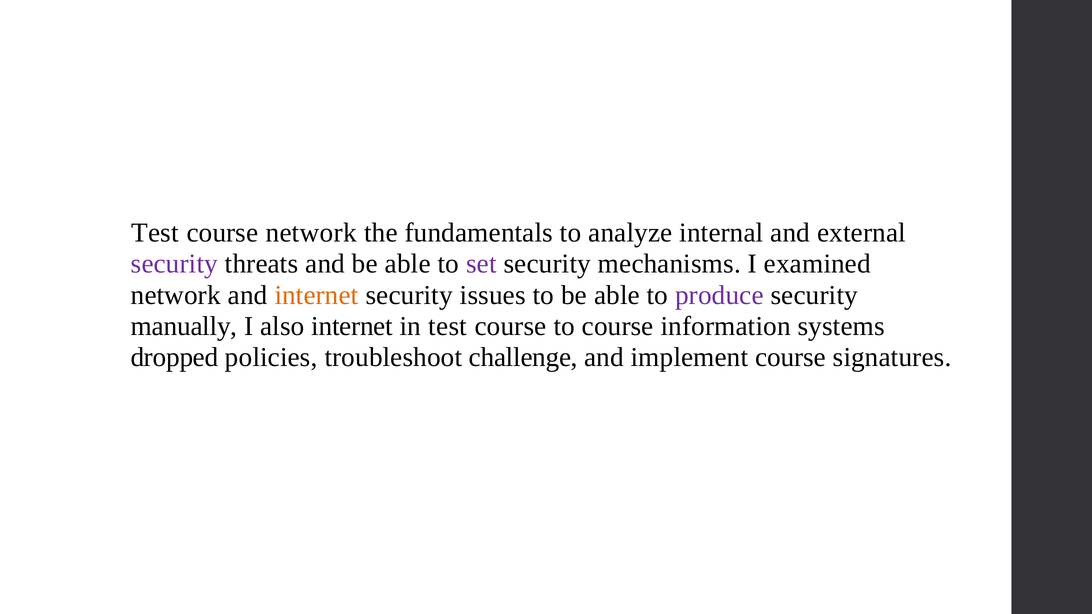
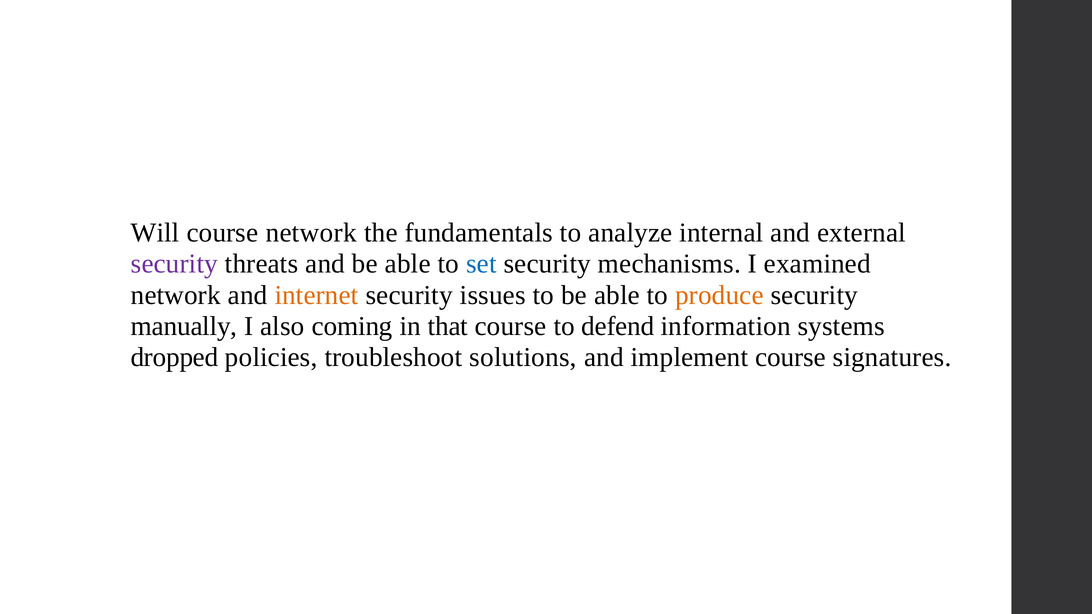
Test: Test -> Will (155, 233)
set colour: purple -> blue (481, 264)
produce colour: purple -> orange (719, 295)
also internet: internet -> coming (352, 326)
in test: test -> that (448, 326)
to course: course -> defend (618, 326)
challenge: challenge -> solutions (523, 357)
